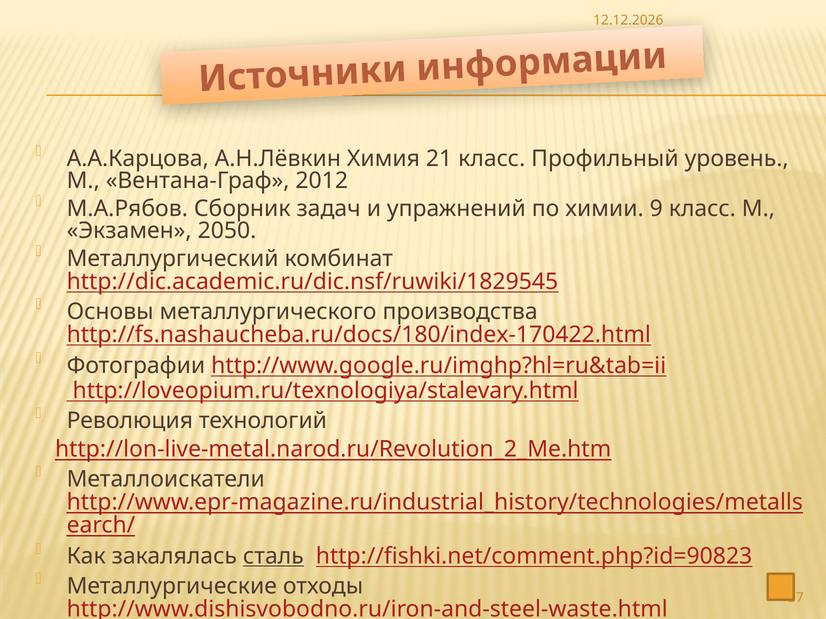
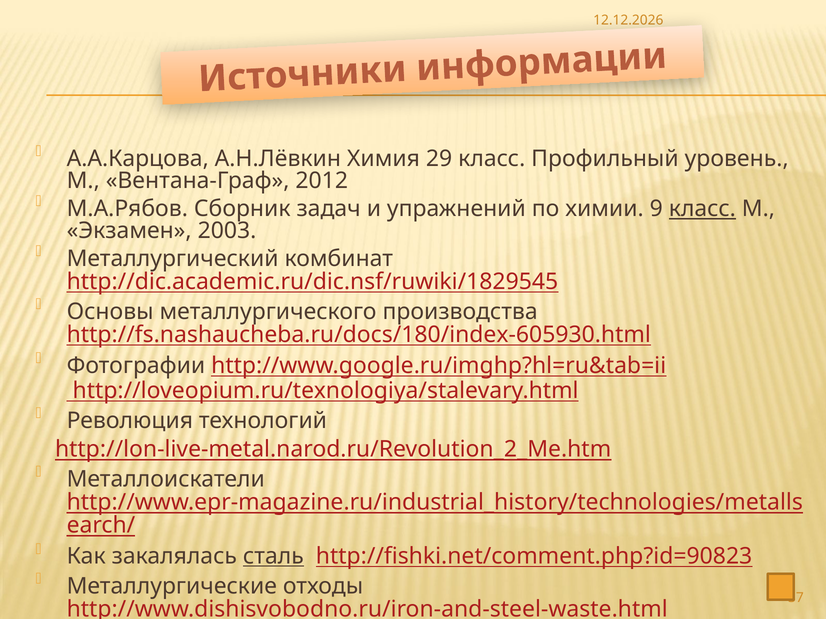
21: 21 -> 29 (439, 159)
класс underline: none -> present (702, 209)
2050: 2050 -> 2003 (227, 231)
http://fs.nashaucheba.ru/docs/180/index-170422.html: http://fs.nashaucheba.ru/docs/180/index-170422.html -> http://fs.nashaucheba.ru/docs/180/index-605930.html (359, 335)
